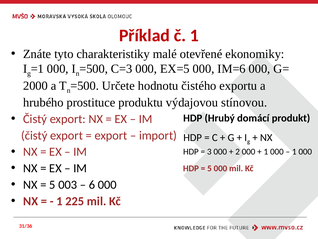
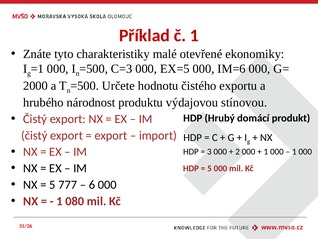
prostituce: prostituce -> národnost (91, 102)
003: 003 -> 777 (68, 184)
225: 225 -> 080 (75, 201)
